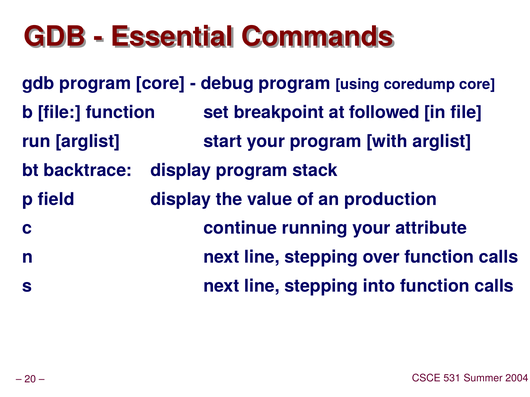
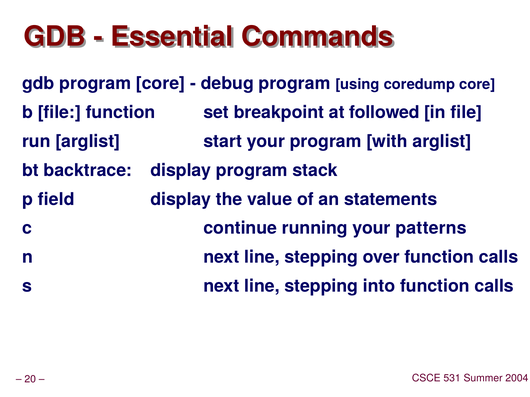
production: production -> statements (391, 199)
attribute: attribute -> patterns (431, 228)
